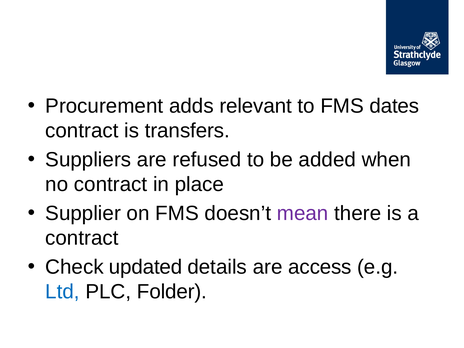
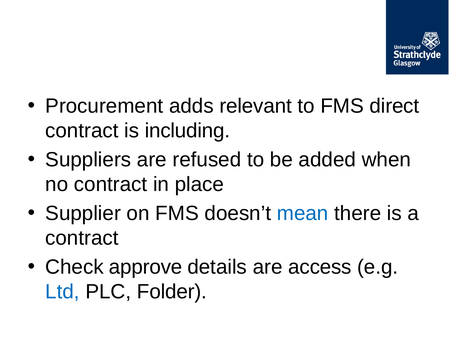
dates: dates -> direct (394, 106)
transfers: transfers -> including (187, 131)
mean colour: purple -> blue (303, 213)
updated: updated -> approve (146, 267)
